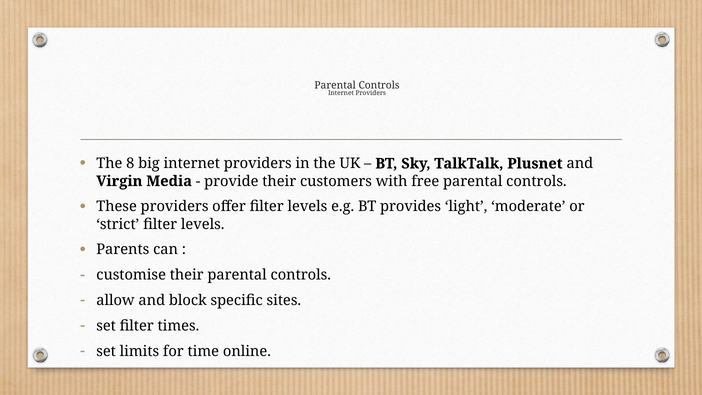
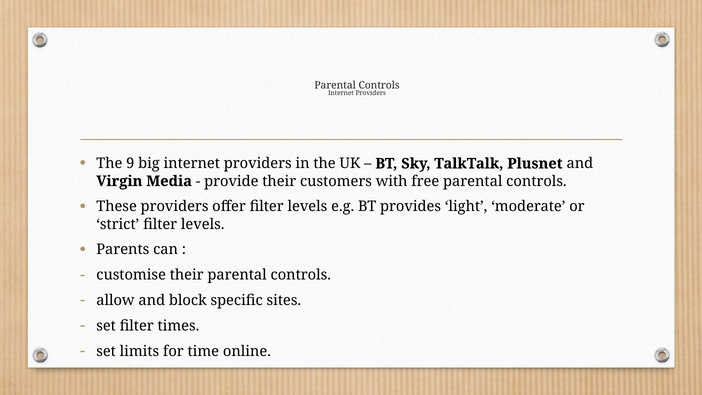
8: 8 -> 9 (130, 164)
